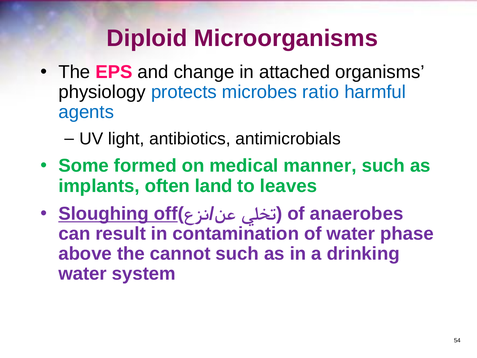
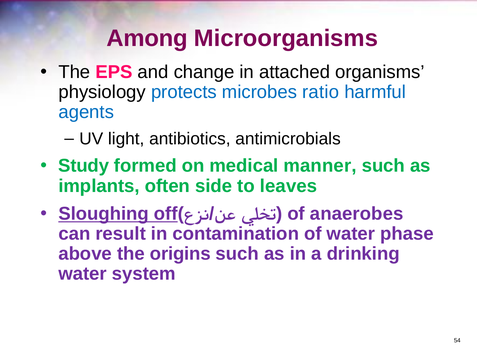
Diploid: Diploid -> Among (147, 38)
Some: Some -> Study (84, 166)
land: land -> side (214, 186)
cannot: cannot -> origins (180, 254)
